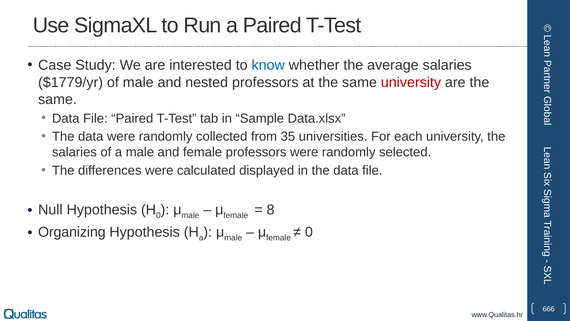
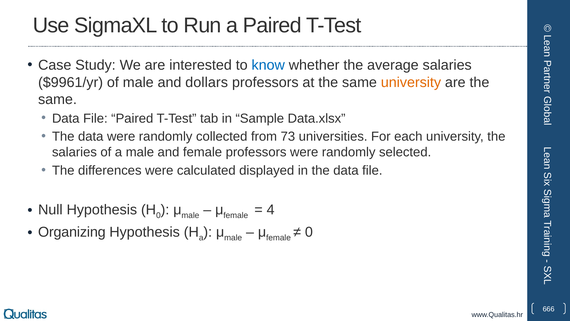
$1779/yr: $1779/yr -> $9961/yr (71, 82)
nested: nested -> dollars (207, 82)
university colour: red -> orange (411, 82)
35: 35 -> 73 (288, 136)
8: 8 -> 4 (271, 210)
